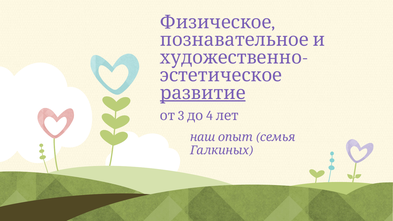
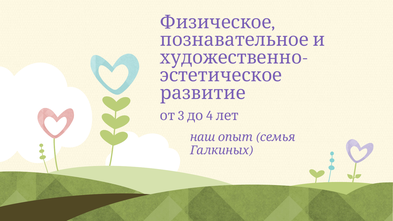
развитие underline: present -> none (203, 93)
